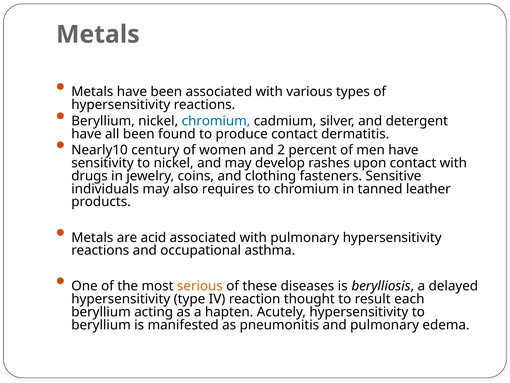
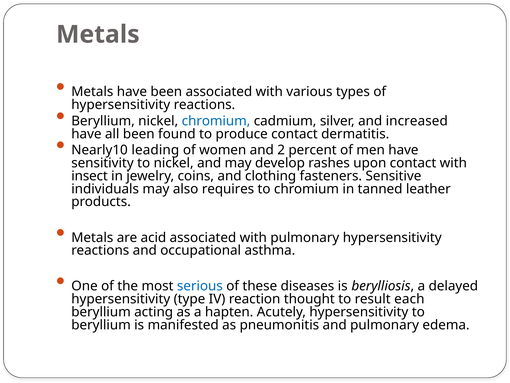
detergent: detergent -> increased (417, 121)
century: century -> leading (155, 150)
drugs: drugs -> insect (90, 176)
serious colour: orange -> blue (200, 286)
